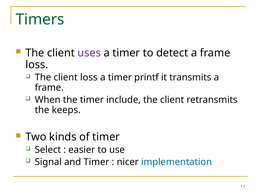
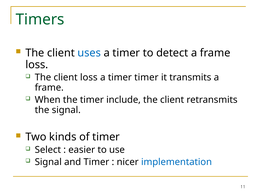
uses colour: purple -> blue (89, 53)
timer printf: printf -> timer (146, 77)
the keeps: keeps -> signal (66, 110)
